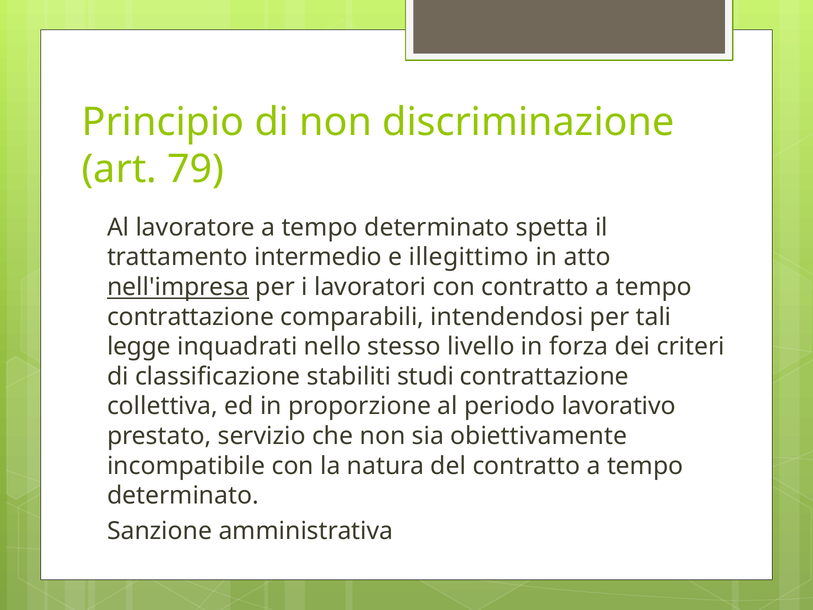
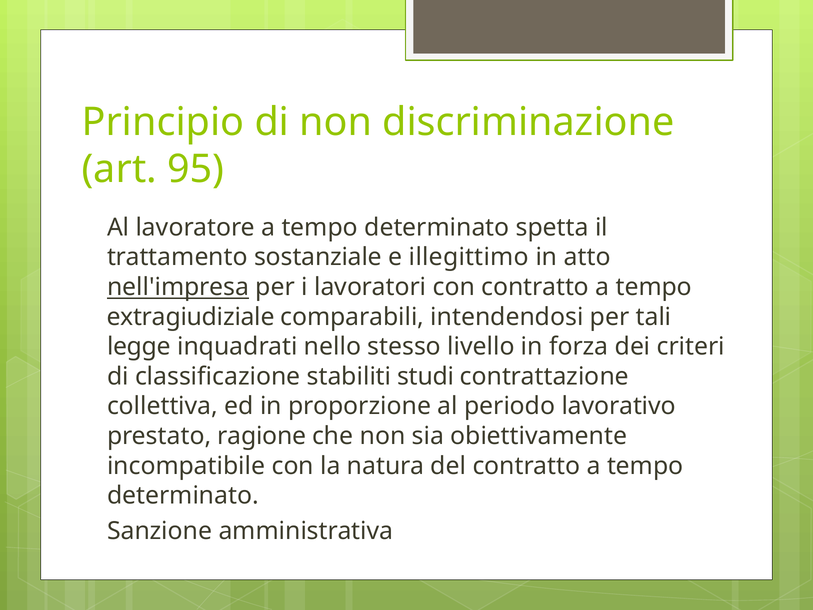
79: 79 -> 95 (196, 169)
intermedio: intermedio -> sostanziale (318, 257)
contrattazione: contrattazione -> extragiudiziale (191, 317)
servizio: servizio -> ragione (262, 436)
